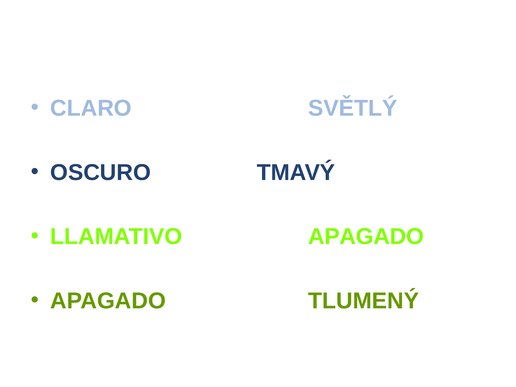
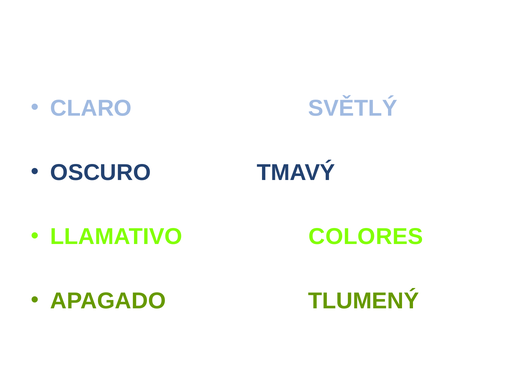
LLAMATIVO APAGADO: APAGADO -> COLORES (366, 237)
